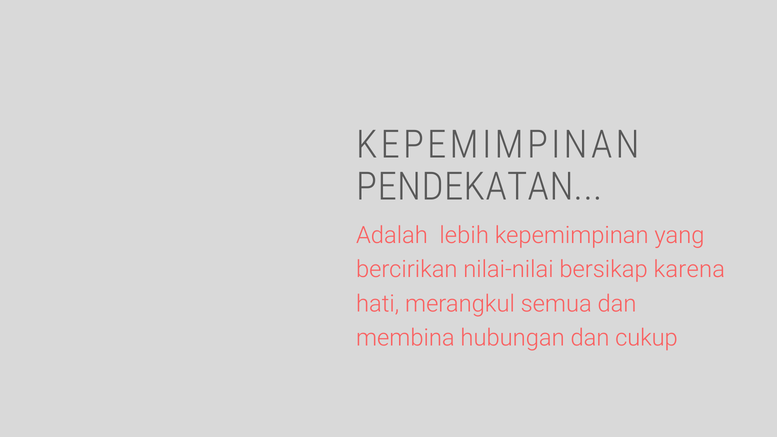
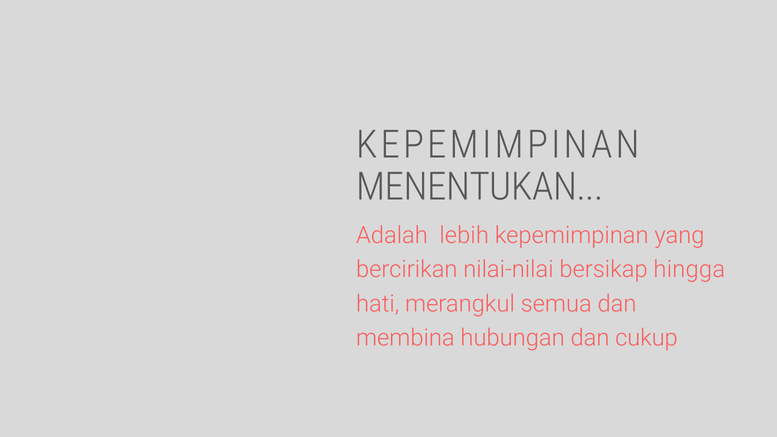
PENDEKATAN: PENDEKATAN -> MENENTUKAN (480, 187)
karena: karena -> hingga (689, 270)
